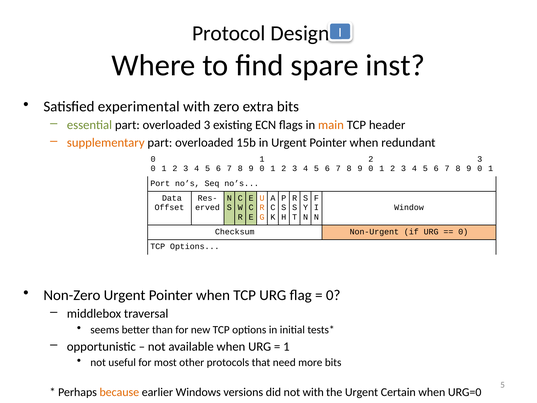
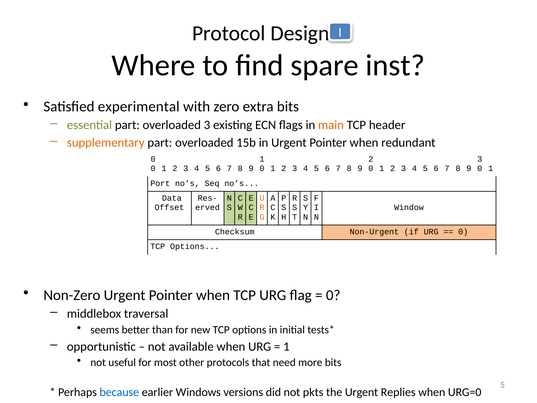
because colour: orange -> blue (119, 392)
not with: with -> pkts (313, 392)
Certain: Certain -> Replies (398, 392)
